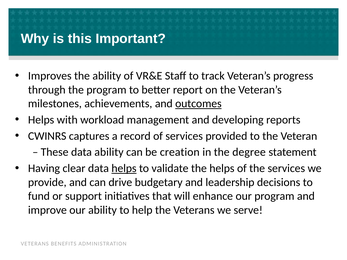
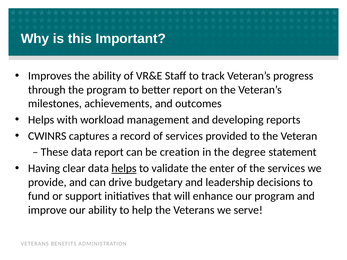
outcomes underline: present -> none (198, 104)
data ability: ability -> report (109, 152)
the helps: helps -> enter (222, 169)
